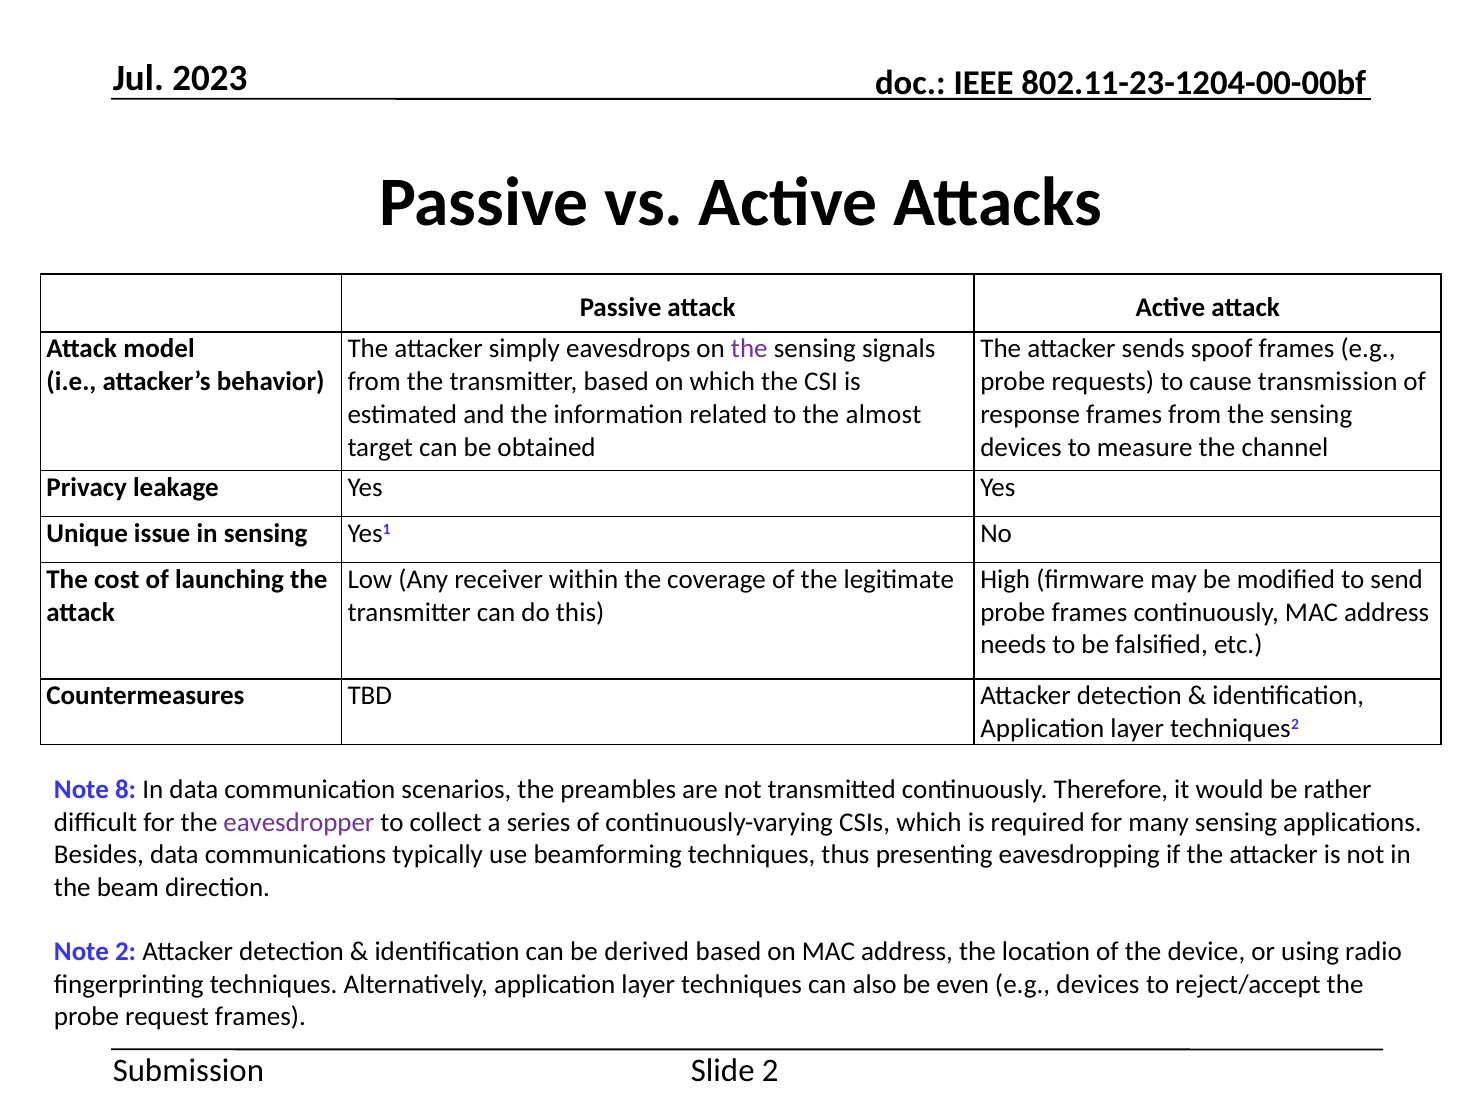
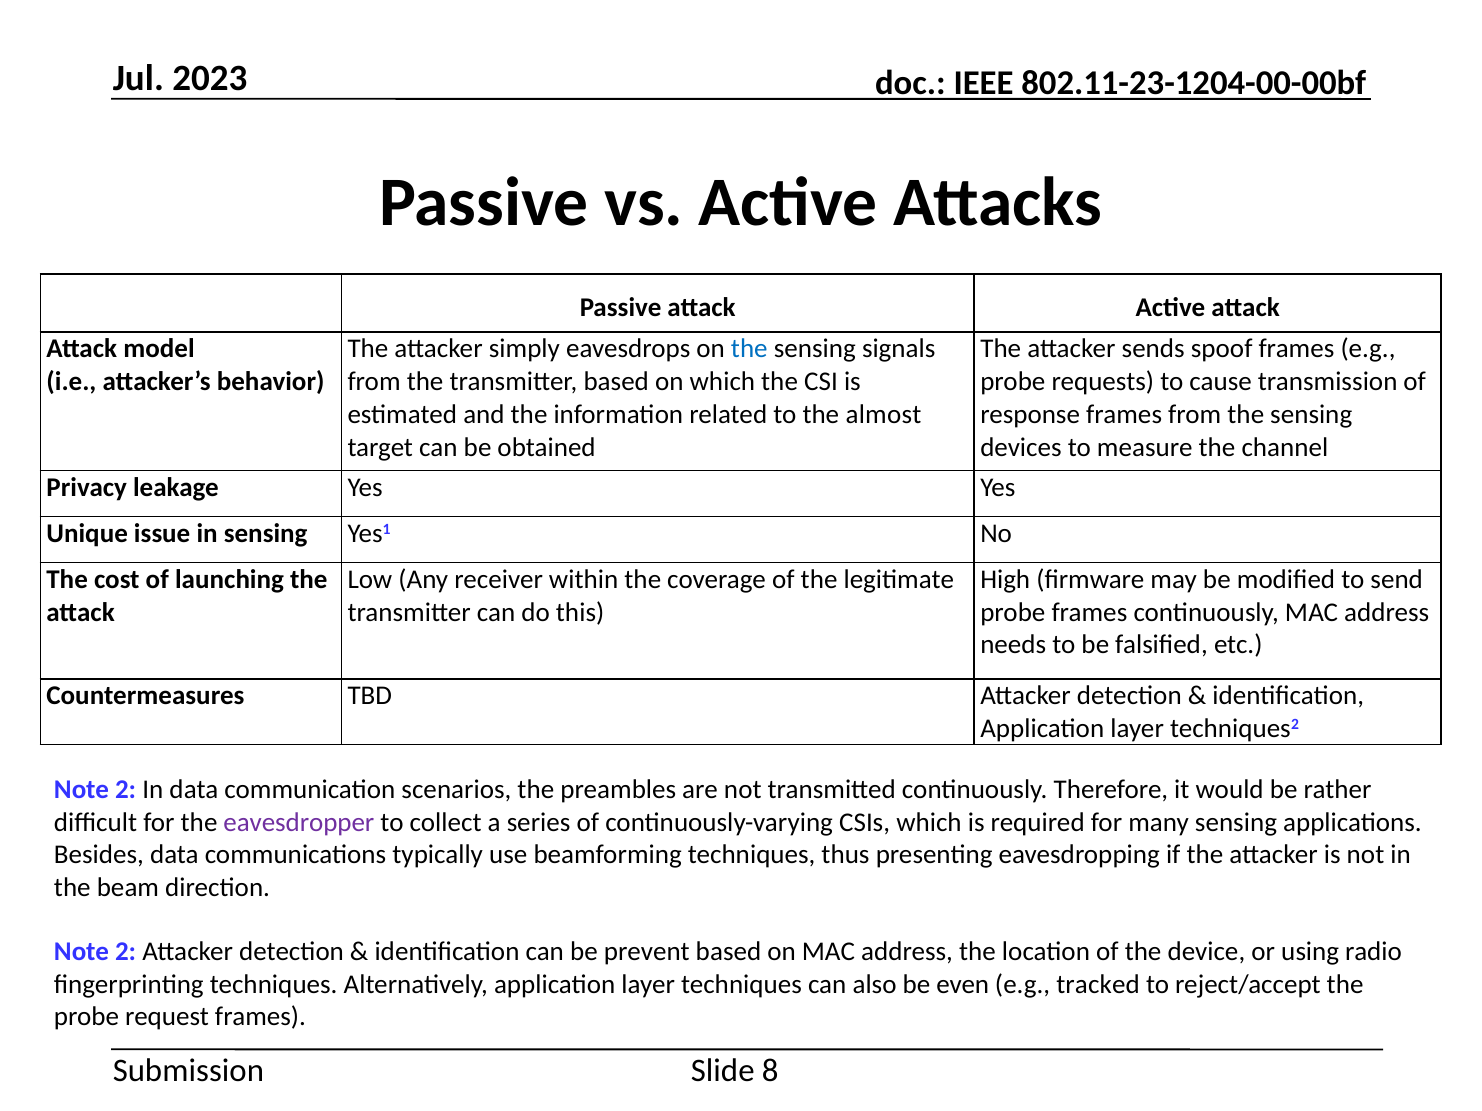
the colour: purple -> blue (749, 349)
8: 8 -> 2 (126, 790)
derived: derived -> prevent (647, 952)
e.g devices: devices -> tracked (1098, 985)
Slide 2: 2 -> 8 (770, 1072)
